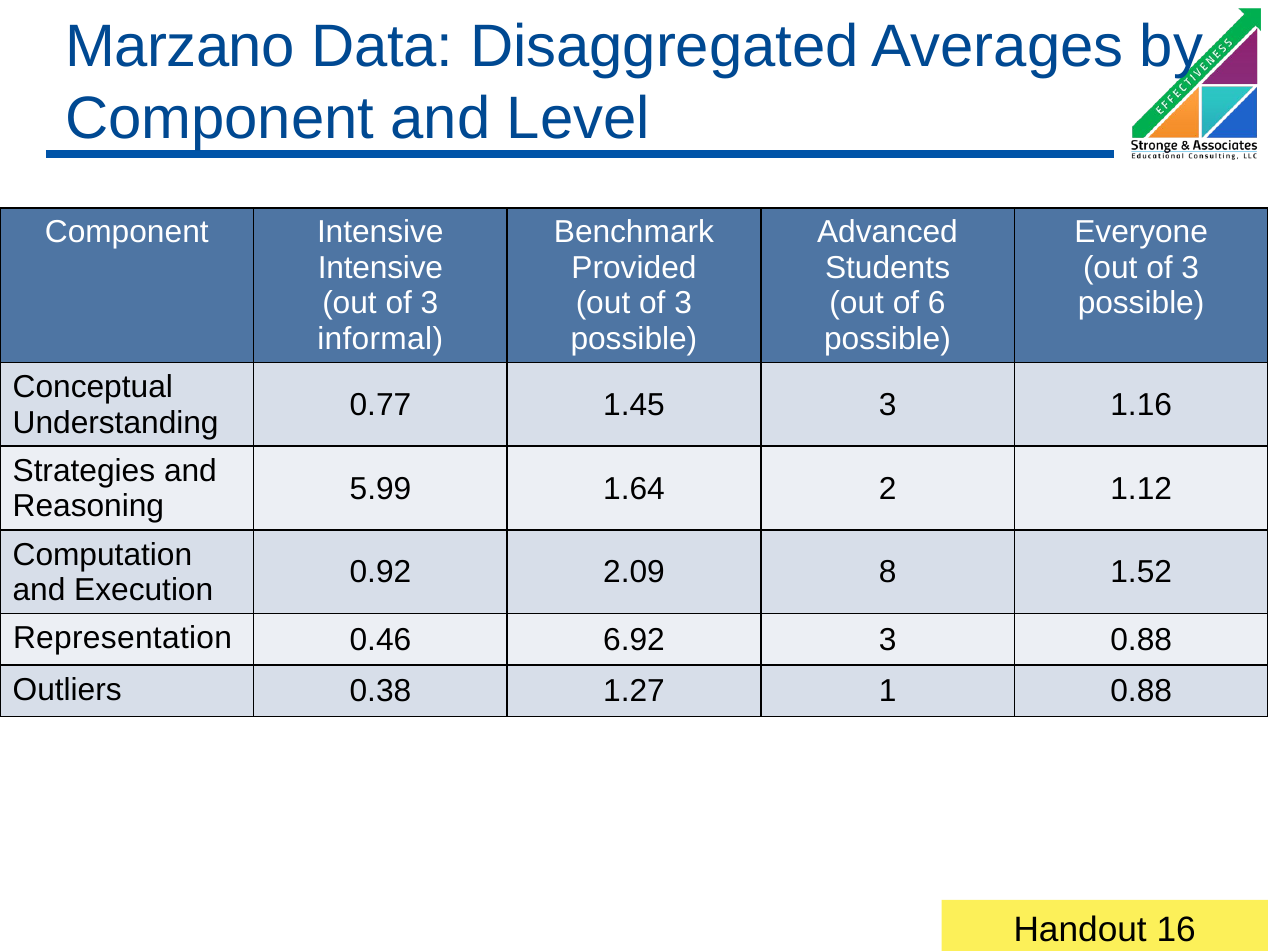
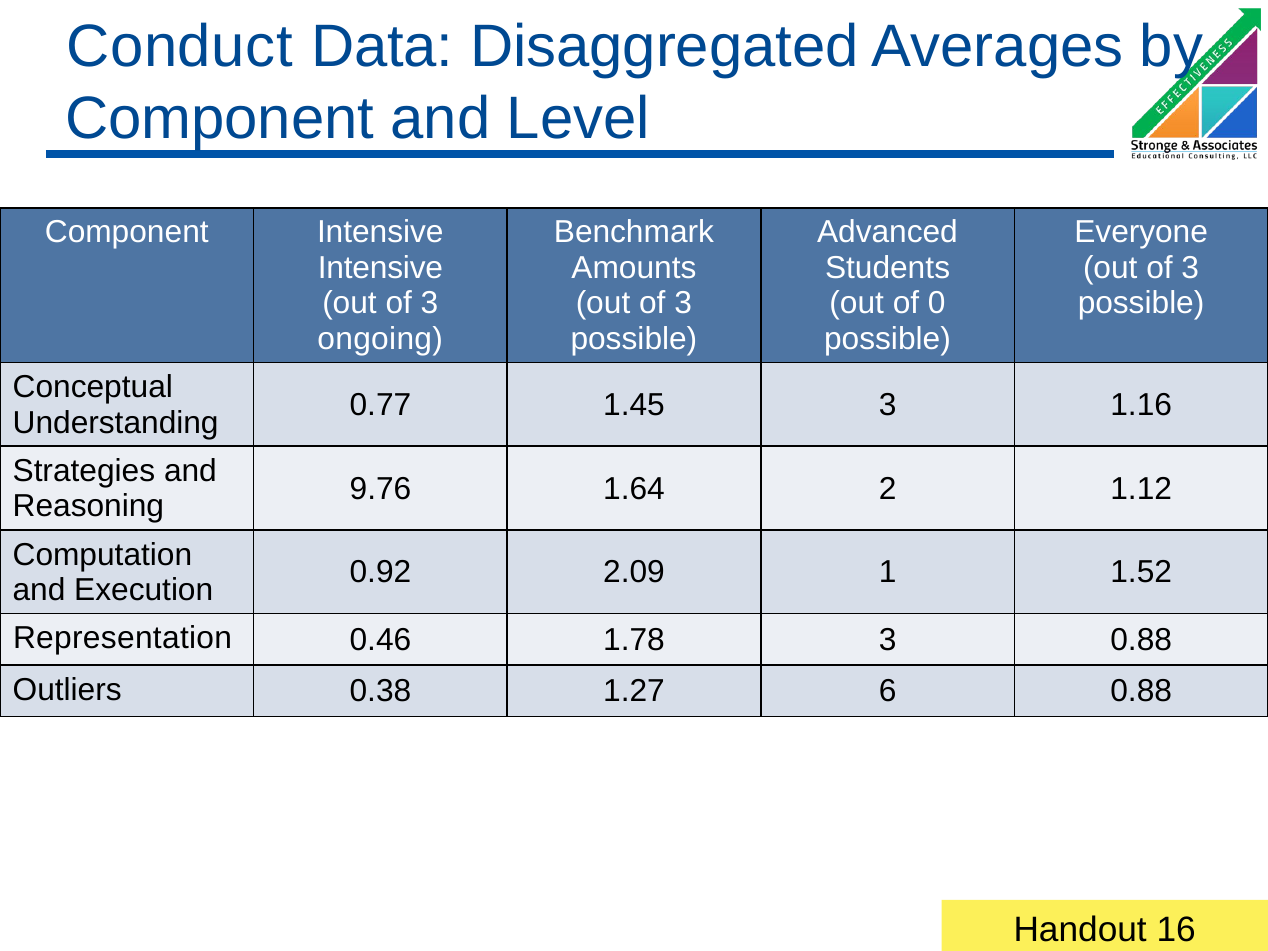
Marzano: Marzano -> Conduct (180, 47)
Provided: Provided -> Amounts (634, 268)
6: 6 -> 0 (937, 303)
informal: informal -> ongoing (380, 339)
5.99: 5.99 -> 9.76 (380, 489)
8: 8 -> 1 (888, 572)
6.92: 6.92 -> 1.78 (634, 640)
1: 1 -> 6 (888, 691)
